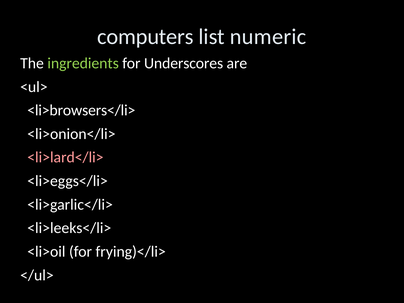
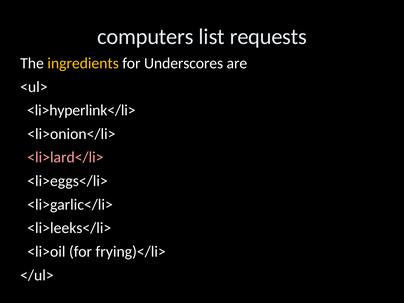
numeric: numeric -> requests (268, 37)
ingredients colour: light green -> yellow (83, 63)
<li>browsers</li>: <li>browsers</li> -> <li>hyperlink</li> (81, 110)
